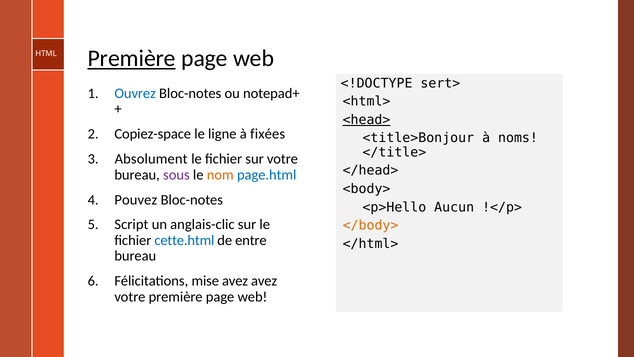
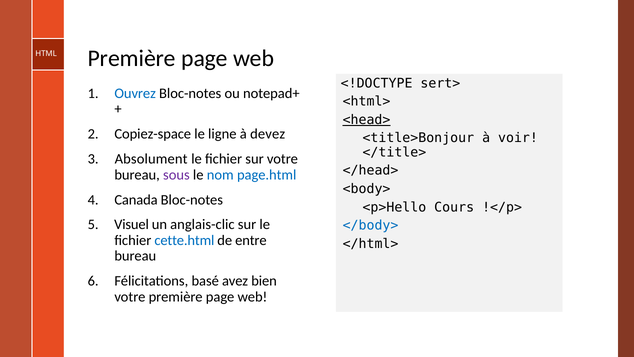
Première underline: present -> none (132, 58)
fixées: fixées -> devez (268, 134)
noms: noms -> voir (518, 138)
nom colour: orange -> blue (220, 175)
Pouvez: Pouvez -> Canada (136, 200)
Aucun: Aucun -> Cours (454, 207)
Script: Script -> Visuel (132, 225)
</body> colour: orange -> blue (371, 225)
mise: mise -> basé (205, 281)
avez avez: avez -> bien (264, 281)
